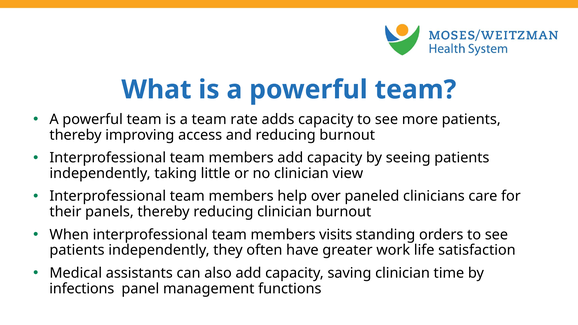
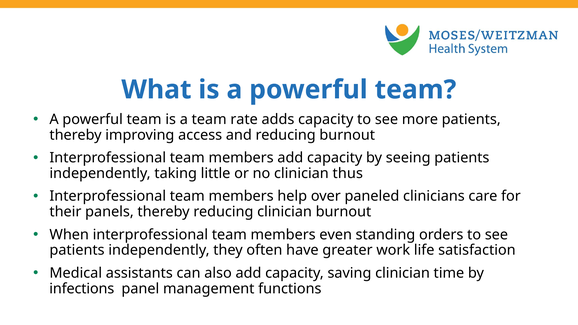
view: view -> thus (348, 173)
visits: visits -> even (336, 235)
